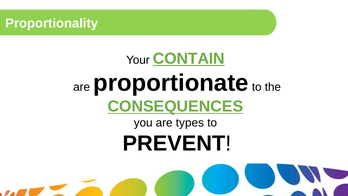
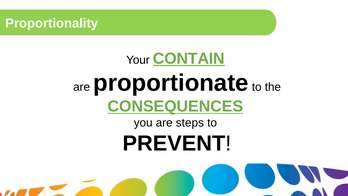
types: types -> steps (190, 123)
